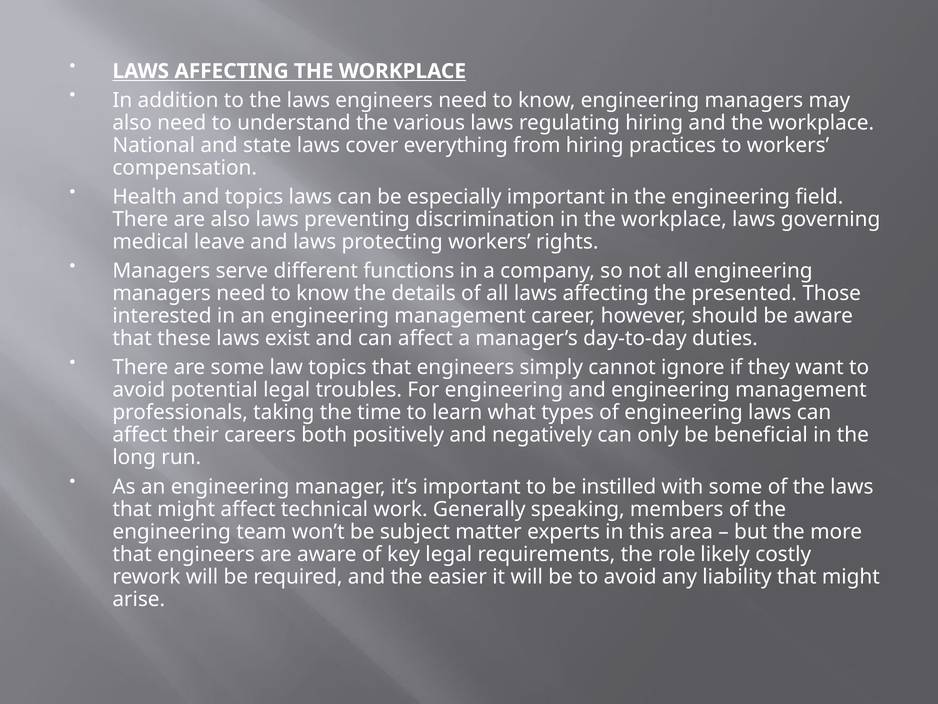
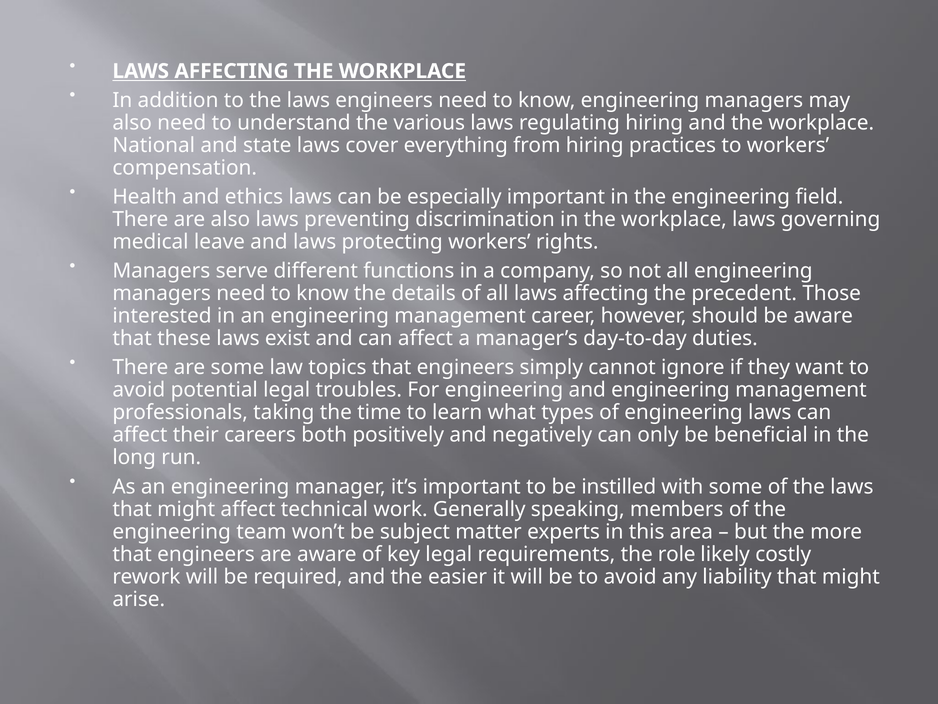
and topics: topics -> ethics (254, 197)
presented: presented -> precedent (744, 293)
